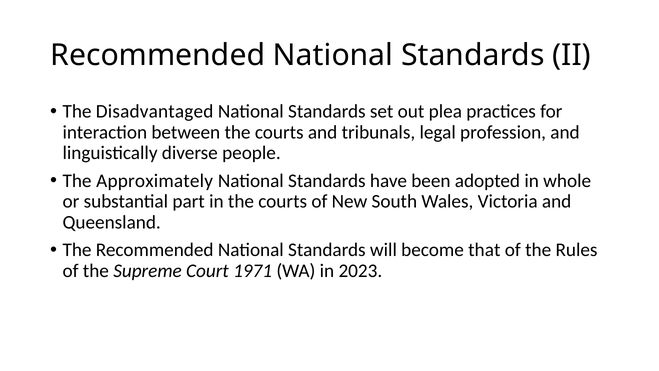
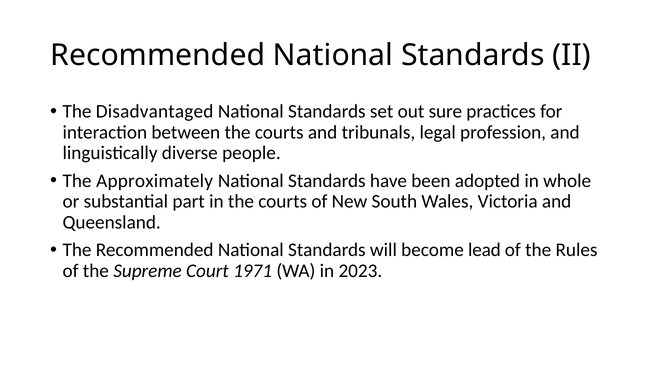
plea: plea -> sure (445, 111)
that: that -> lead (484, 250)
